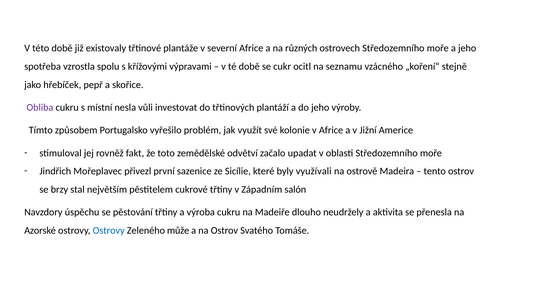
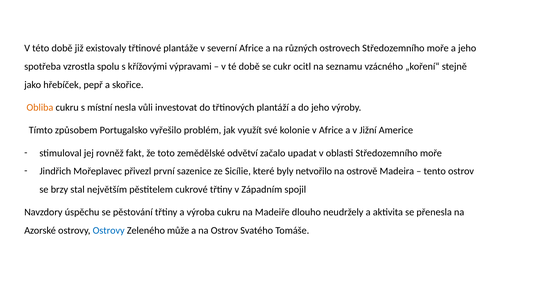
Obliba colour: purple -> orange (40, 108)
využívali: využívali -> netvořilo (314, 171)
salón: salón -> spojil (295, 190)
